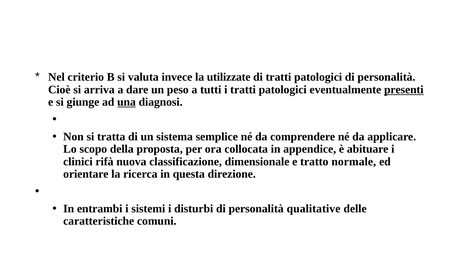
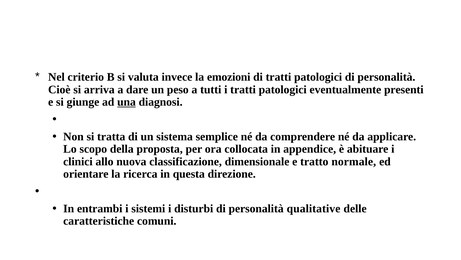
utilizzate: utilizzate -> emozioni (229, 77)
presenti underline: present -> none (404, 89)
rifà: rifà -> allo (104, 161)
